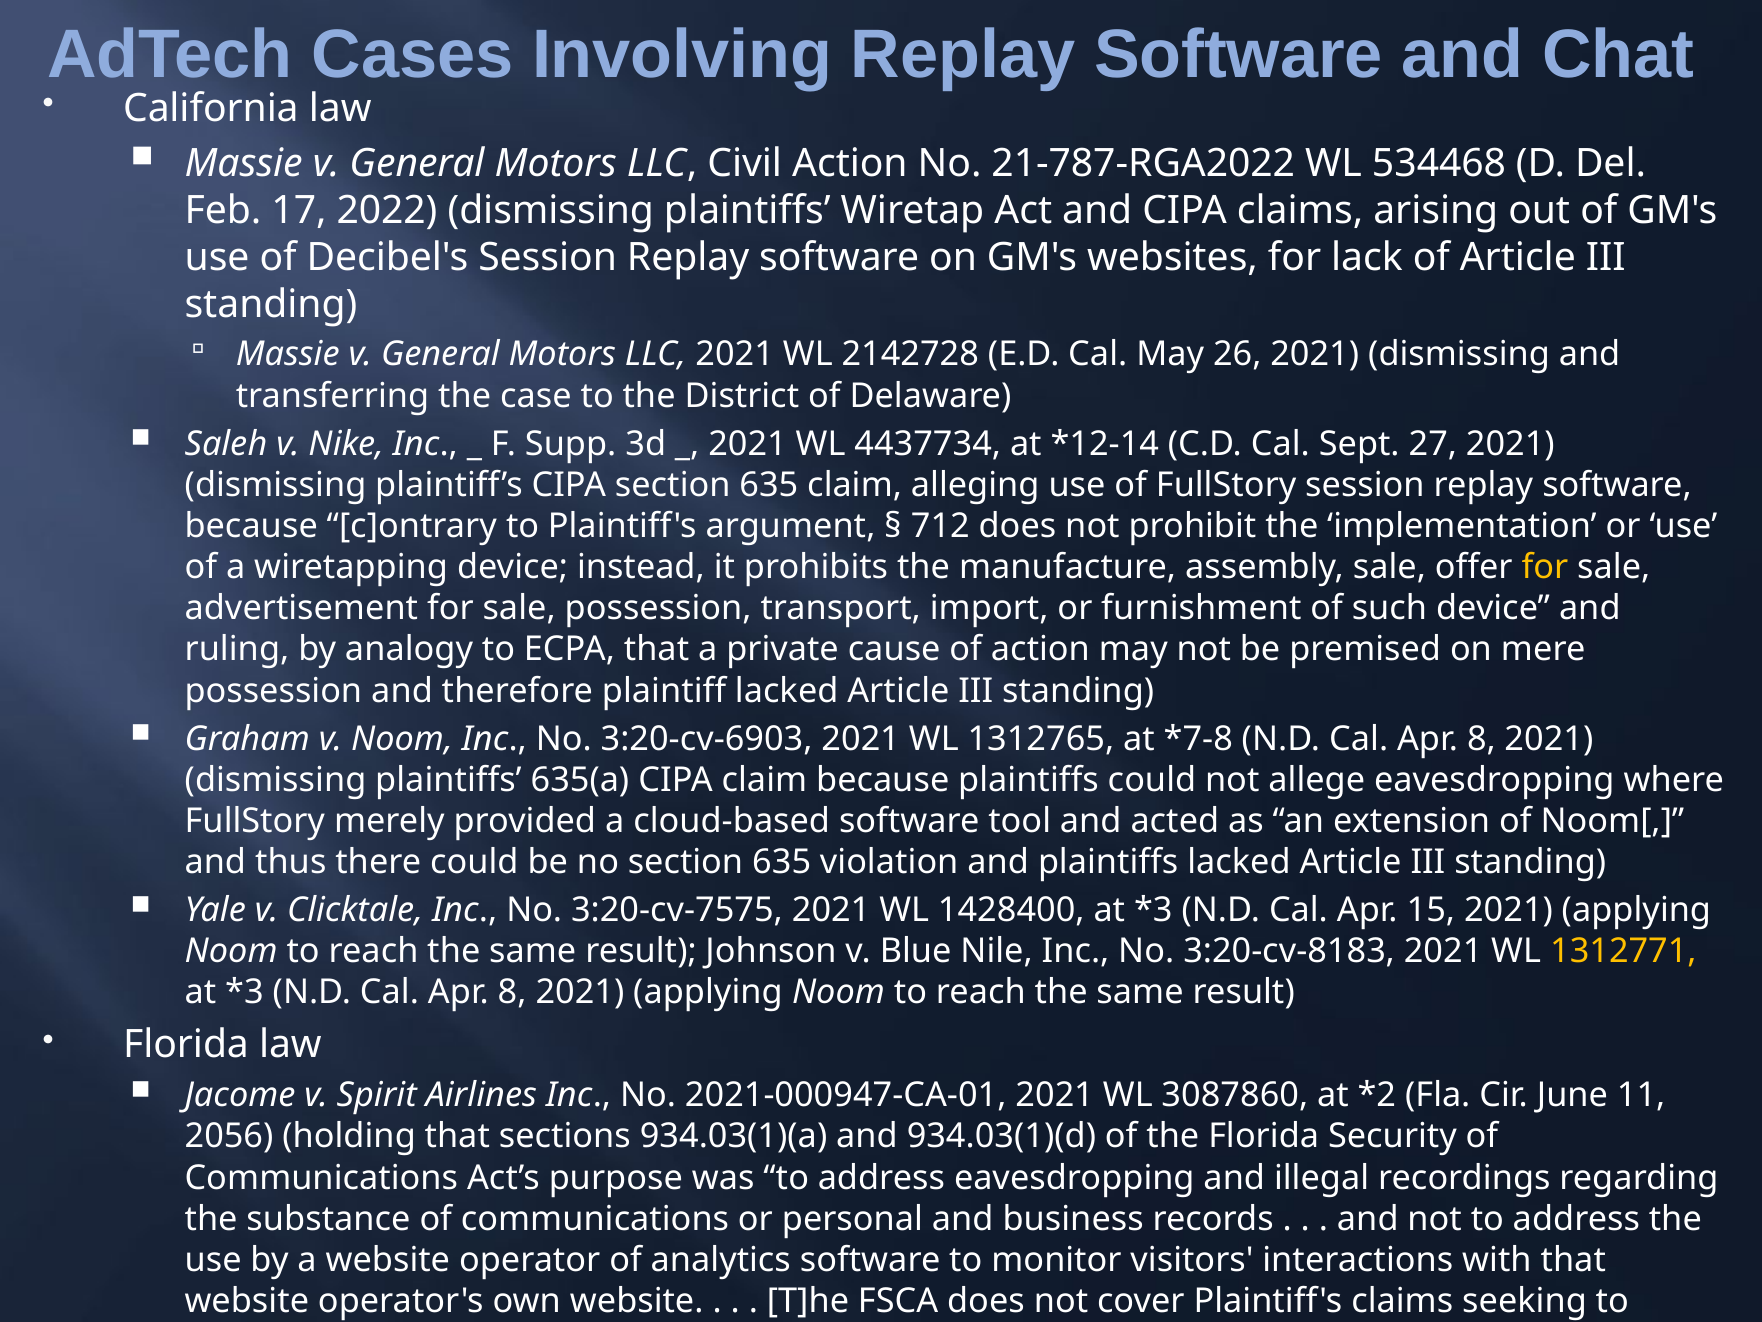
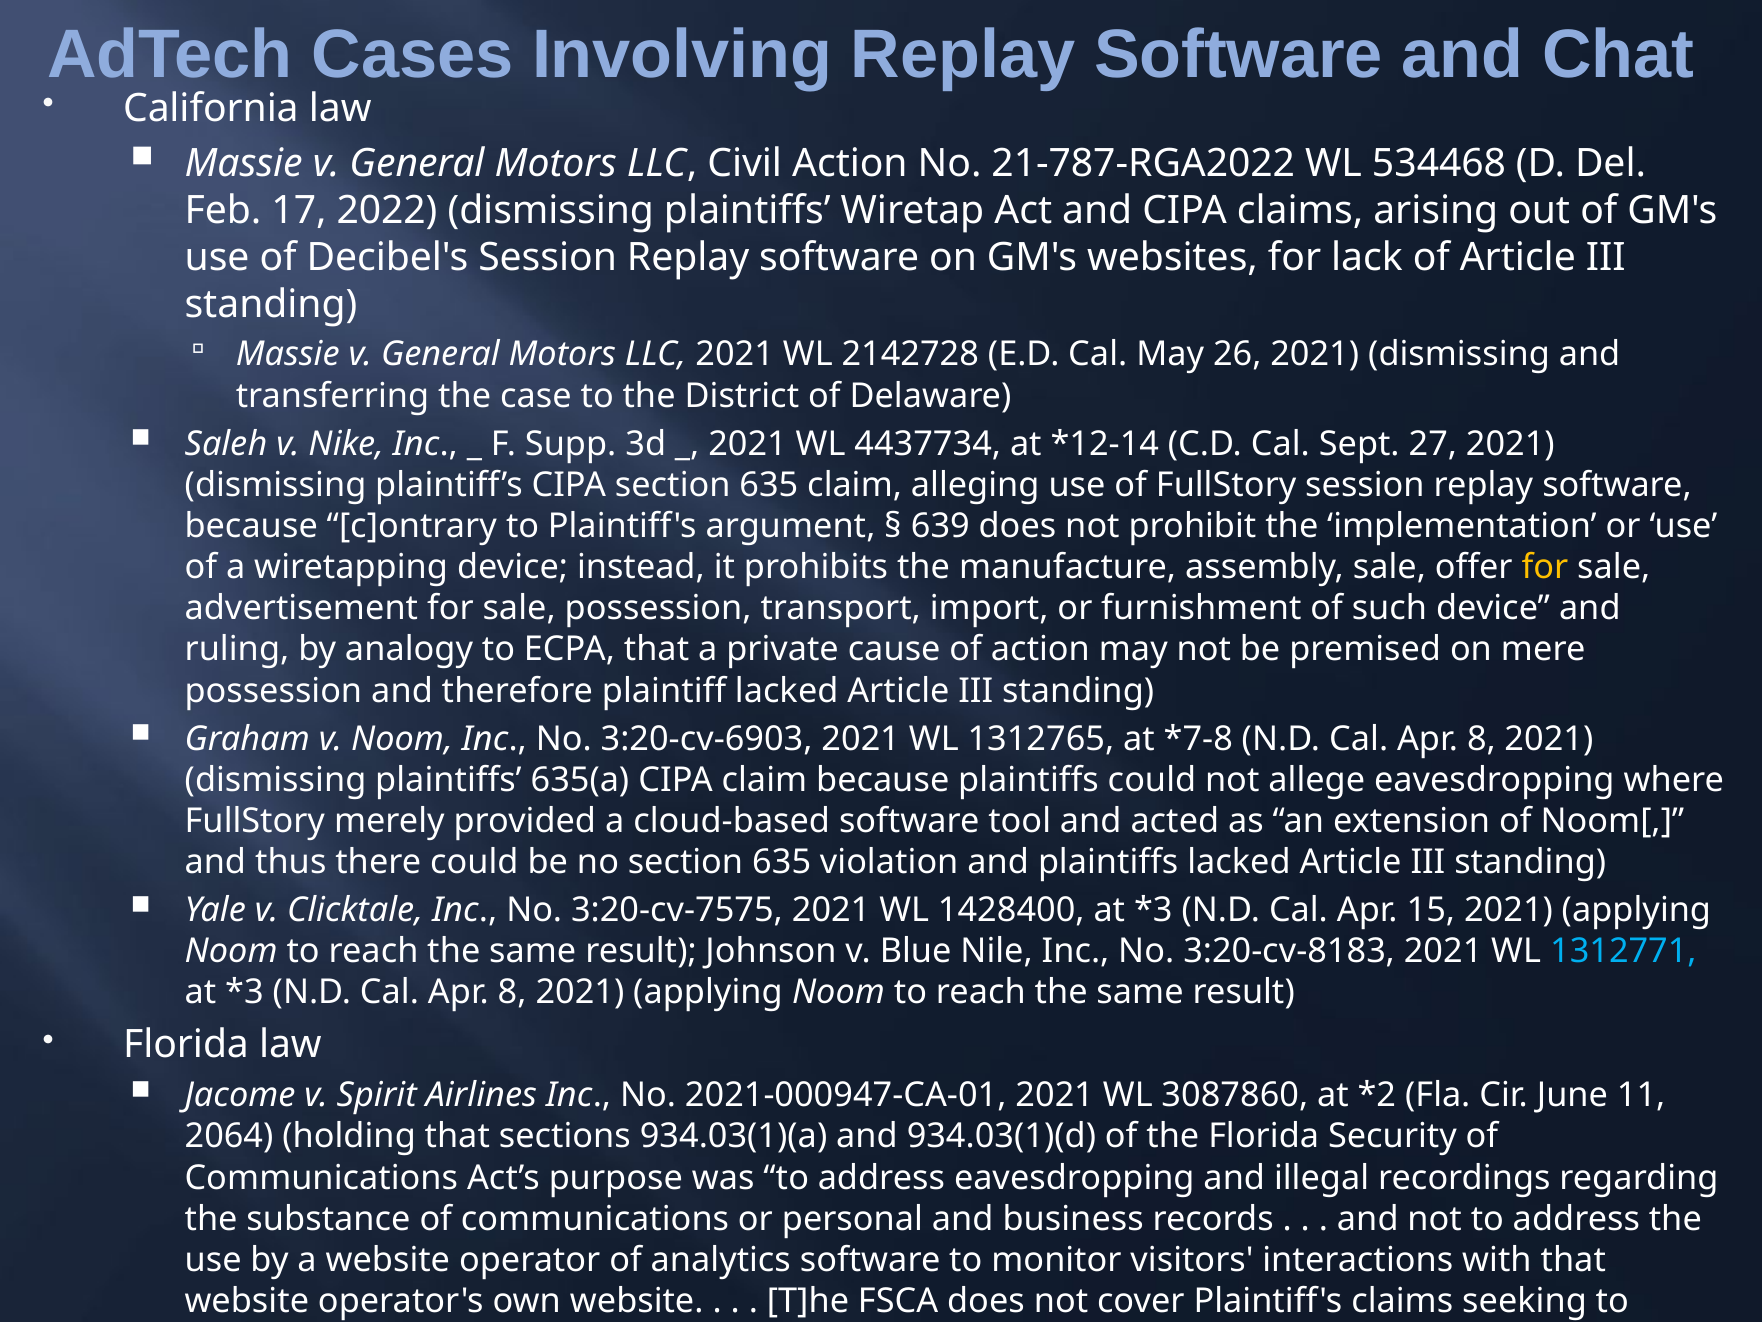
712: 712 -> 639 (940, 526)
1312771 colour: yellow -> light blue (1623, 951)
2056: 2056 -> 2064 (229, 1136)
